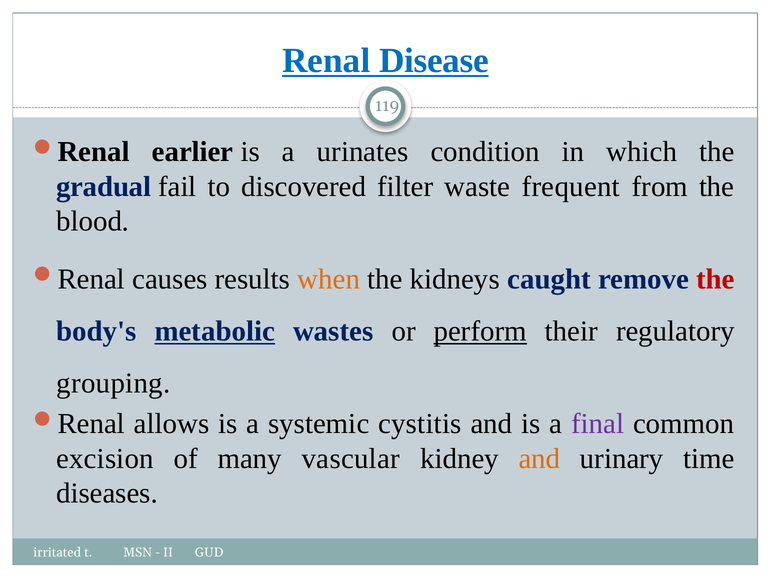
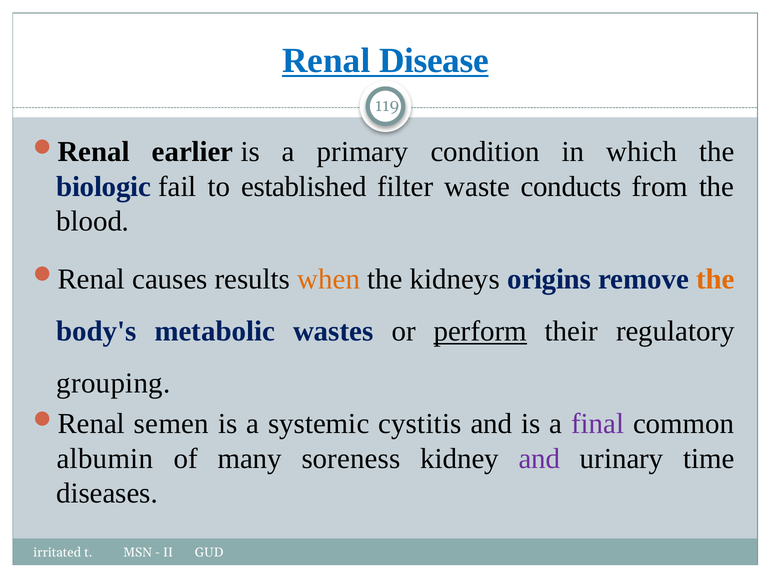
urinates: urinates -> primary (363, 152)
gradual: gradual -> biologic (104, 187)
discovered: discovered -> established (304, 187)
frequent: frequent -> conducts (571, 187)
caught: caught -> origins (549, 279)
the colour: red -> orange (716, 279)
metabolic underline: present -> none (215, 331)
allows: allows -> semen (171, 424)
excision: excision -> albumin (105, 459)
vascular: vascular -> soreness (351, 459)
and colour: orange -> purple (539, 459)
